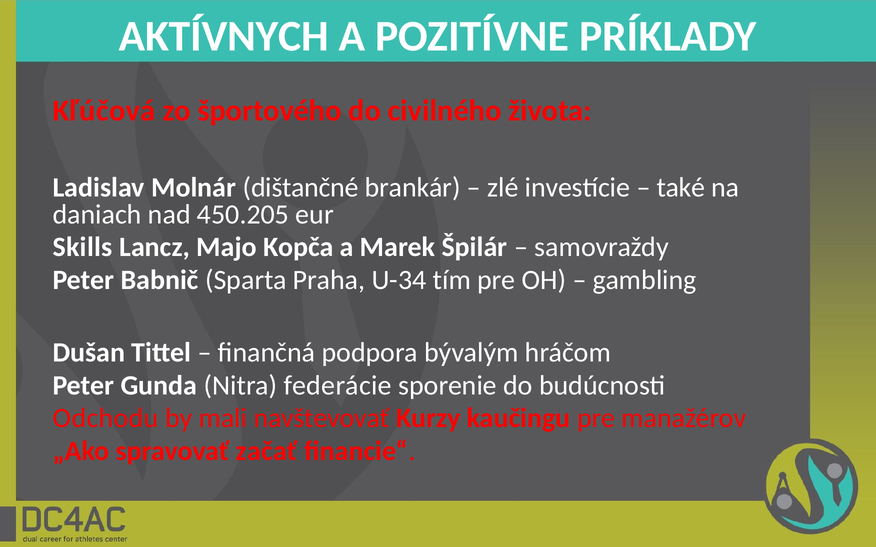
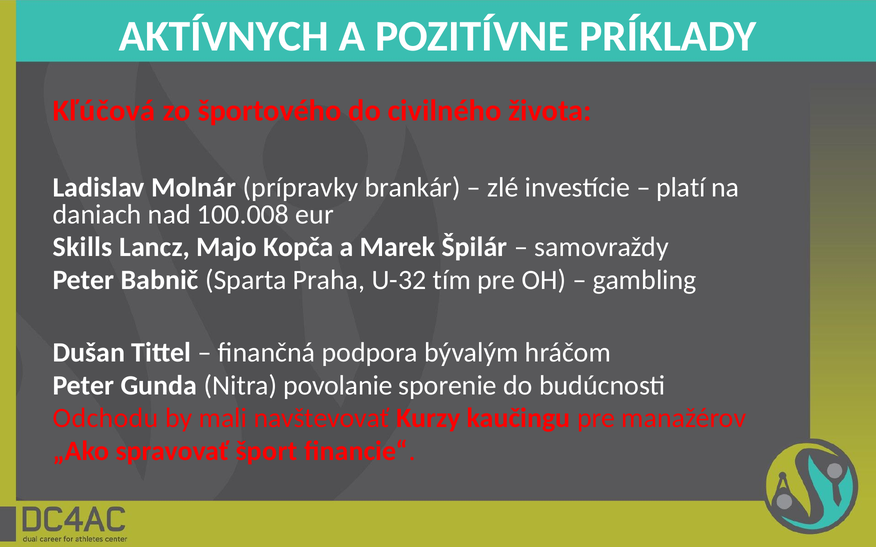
dištančné: dištančné -> prípravky (301, 188)
také: také -> platí (681, 188)
450.205: 450.205 -> 100.008 (243, 215)
U-34: U-34 -> U-32 (399, 280)
federácie: federácie -> povolanie (338, 386)
začať: začať -> šport (266, 451)
